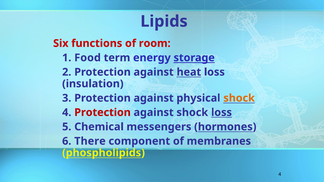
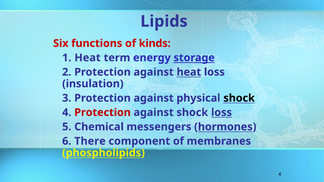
room: room -> kinds (155, 43)
1 Food: Food -> Heat (88, 58)
shock colour: orange -> black (239, 98)
